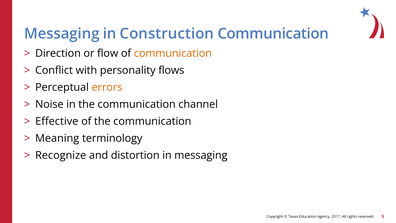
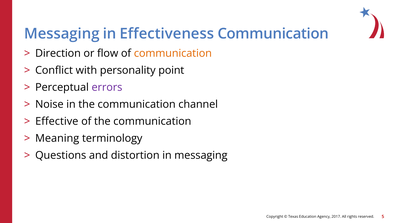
Construction: Construction -> Effectiveness (167, 34)
flows: flows -> point (171, 70)
errors colour: orange -> purple (107, 87)
Recognize: Recognize -> Questions (61, 155)
